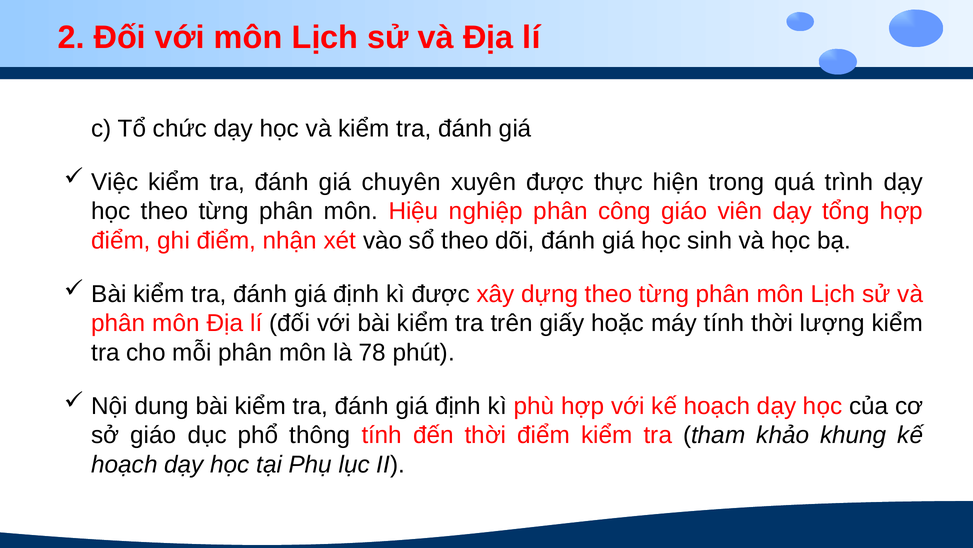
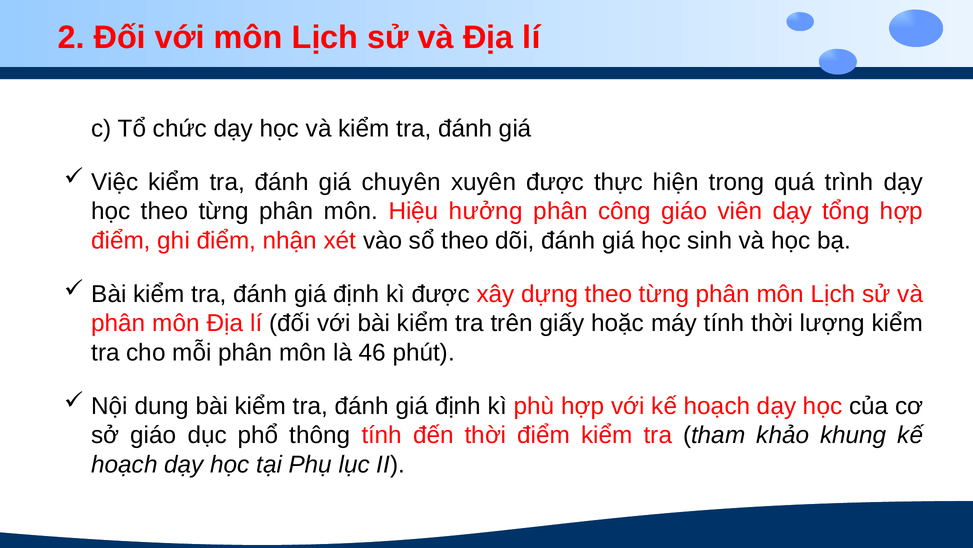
nghiệp: nghiệp -> hưởng (486, 211)
78: 78 -> 46 (372, 352)
